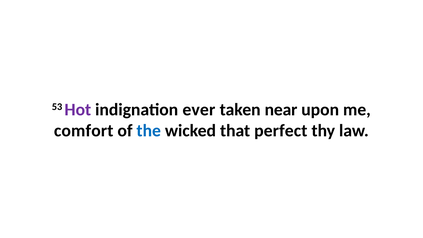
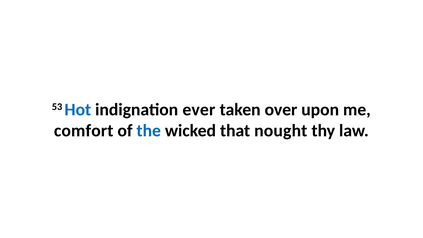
Hot colour: purple -> blue (78, 110)
near: near -> over (281, 110)
perfect: perfect -> nought (281, 131)
